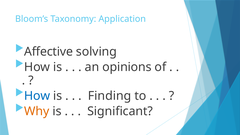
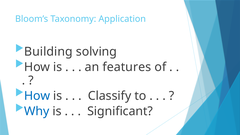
Affective: Affective -> Building (48, 52)
opinions: opinions -> features (127, 67)
Finding: Finding -> Classify (110, 96)
Why colour: orange -> blue (37, 111)
